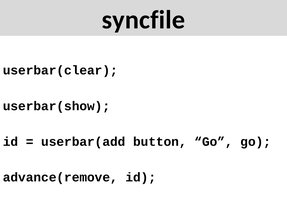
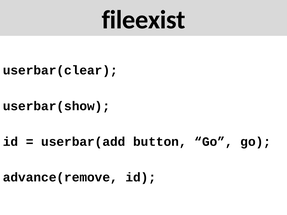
syncfile: syncfile -> fileexist (144, 20)
